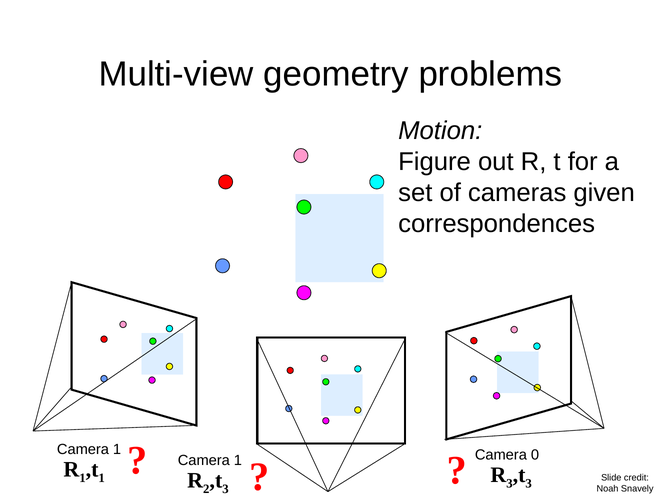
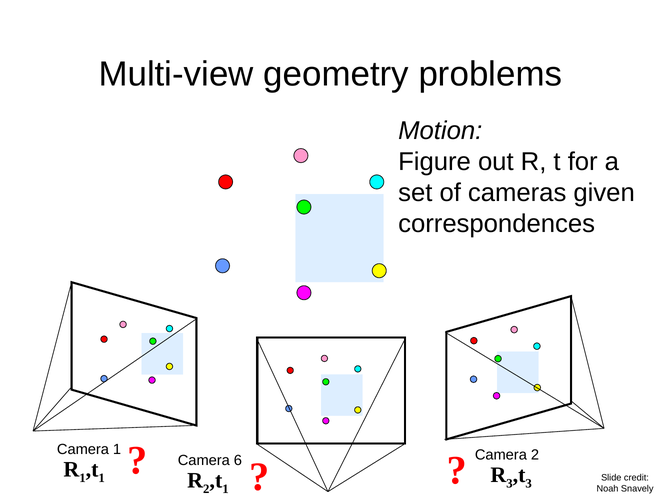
1: 1 -> 6 (238, 460)
Camera 0: 0 -> 2 (535, 455)
3: 3 -> 1 (225, 489)
